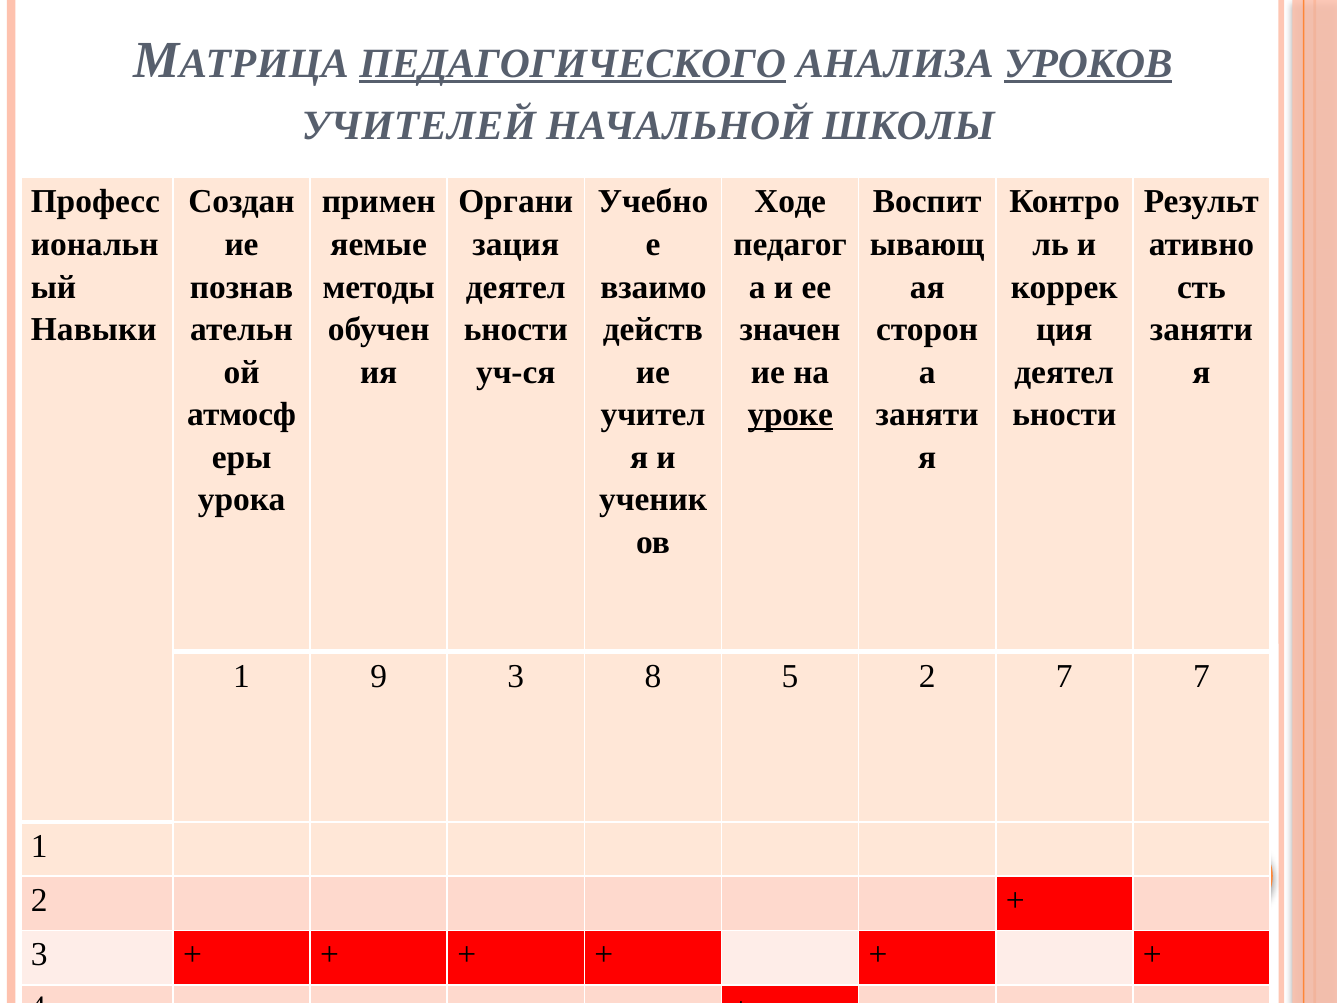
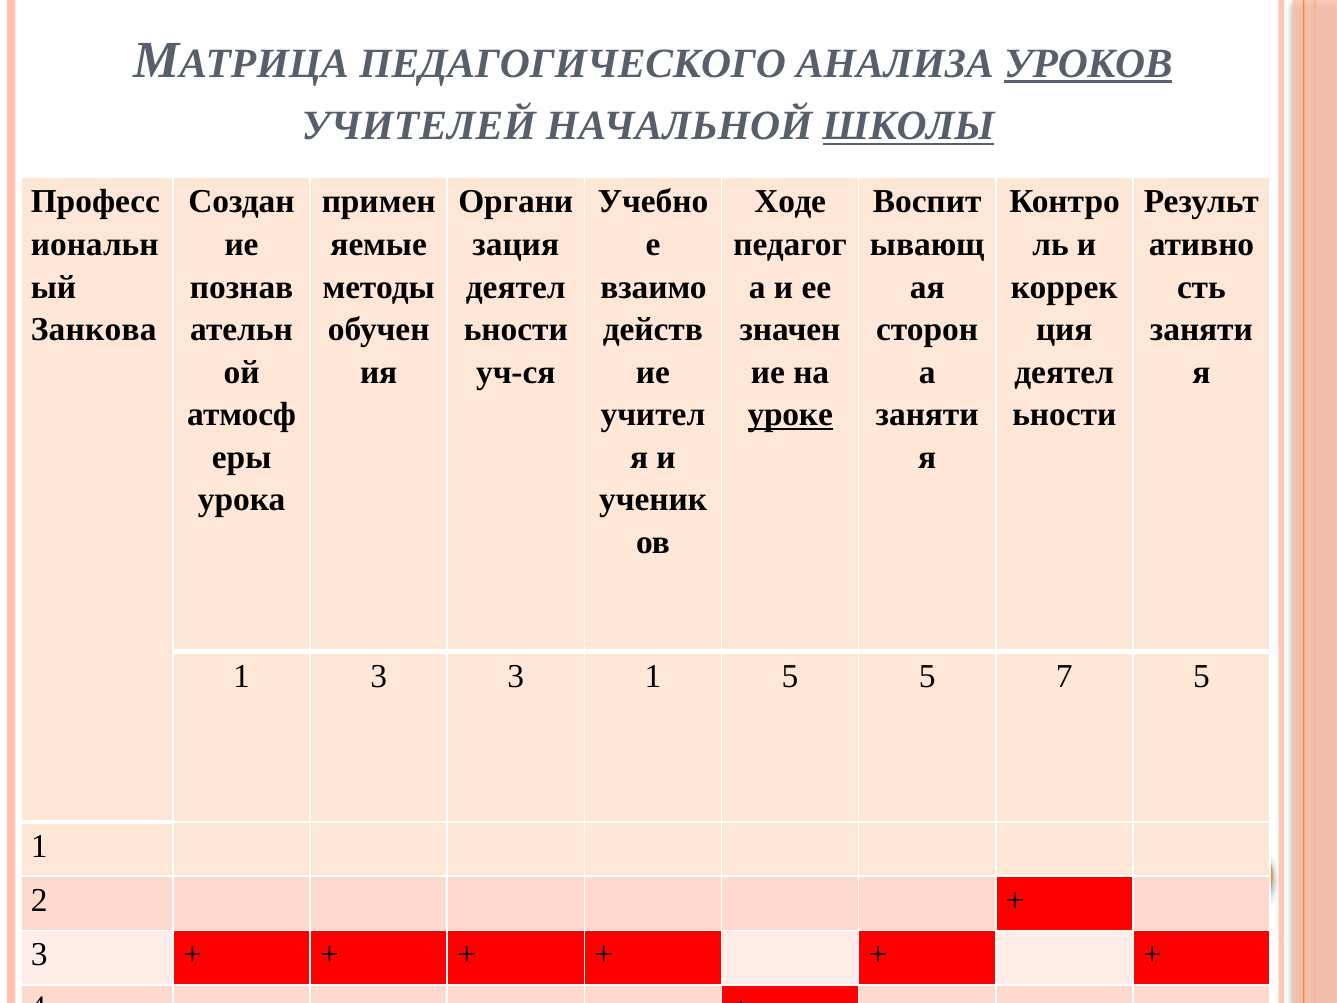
ПЕДАГОГИЧЕСКОГО underline: present -> none (573, 64)
ШКОЛЫ underline: none -> present (909, 126)
Навыки: Навыки -> Занкова (94, 329)
1 9: 9 -> 3 (379, 676)
3 8: 8 -> 1 (653, 676)
5 2: 2 -> 5 (927, 676)
7 7: 7 -> 5 (1201, 676)
